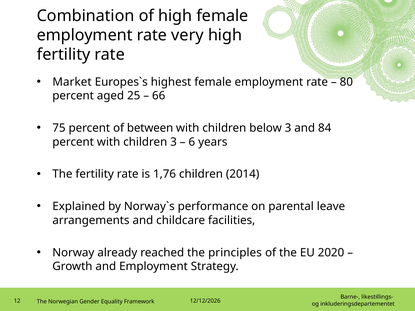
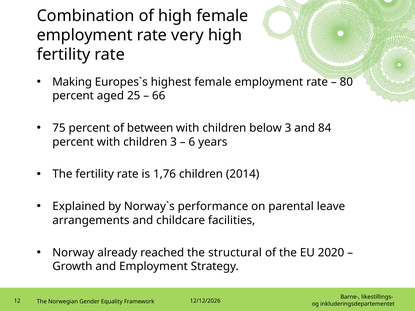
Market: Market -> Making (72, 82)
principles: principles -> structural (235, 253)
